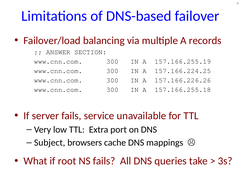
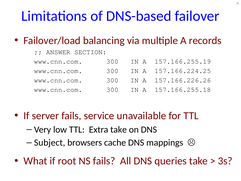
Extra port: port -> take (119, 129)
